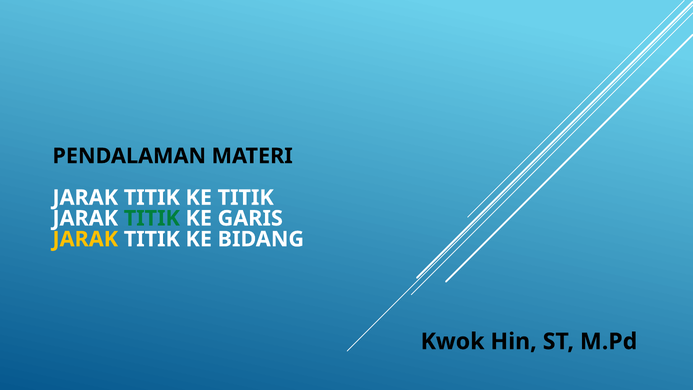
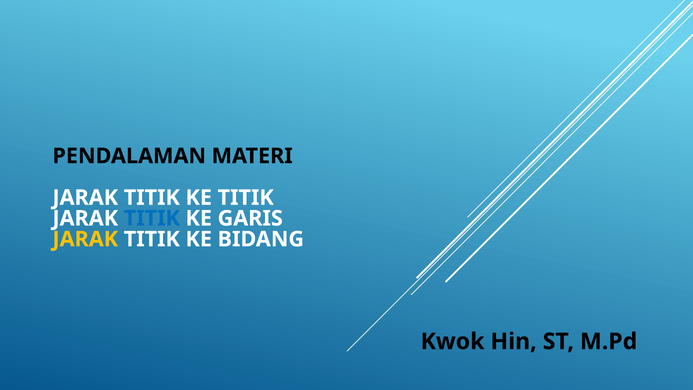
TITIK colour: green -> blue (152, 218)
